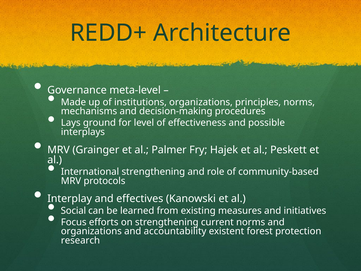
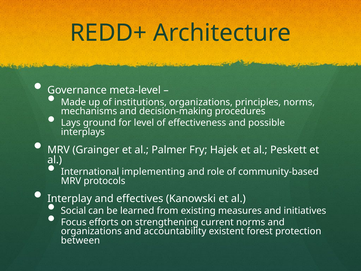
International strengthening: strengthening -> implementing (153, 172)
research: research -> between (80, 240)
